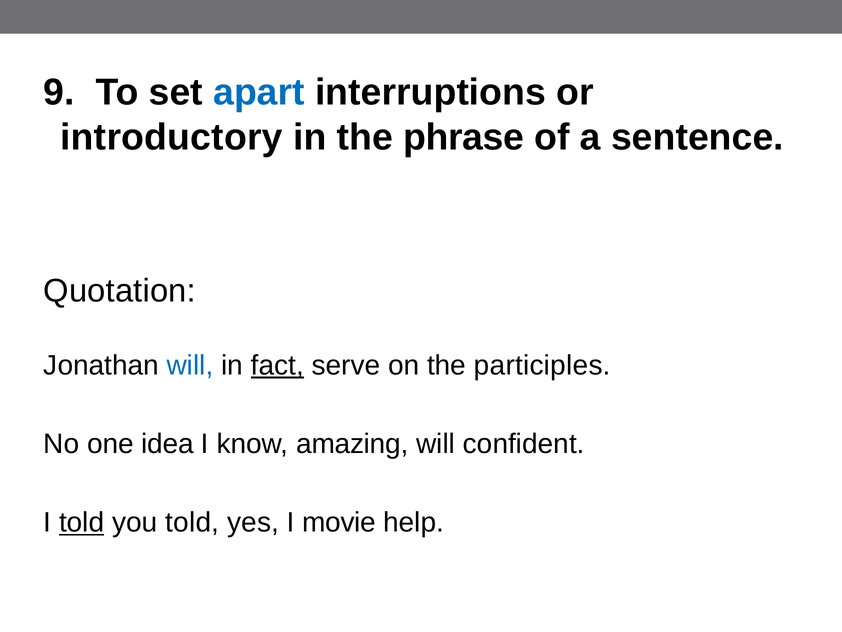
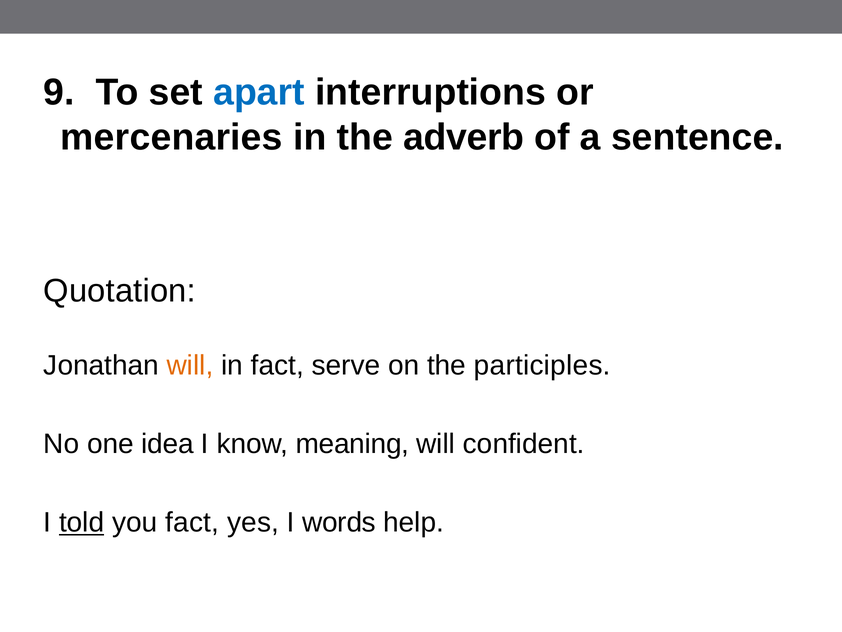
introductory: introductory -> mercenaries (171, 137)
phrase: phrase -> adverb (464, 137)
will colour: blue -> orange (190, 365)
fact underline: present -> none (277, 365)
amazing: amazing -> meaning (352, 444)
you told: told -> fact (192, 522)
movie: movie -> words (339, 522)
